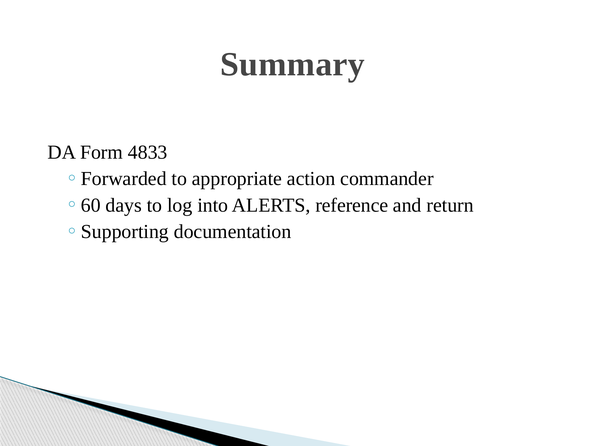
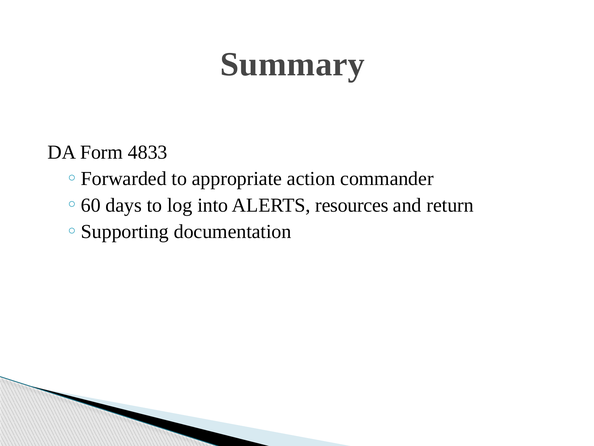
reference: reference -> resources (352, 205)
